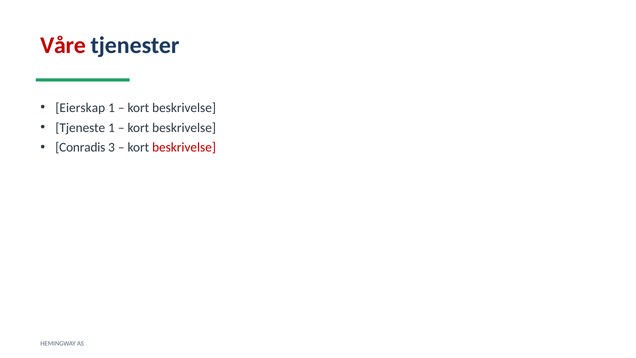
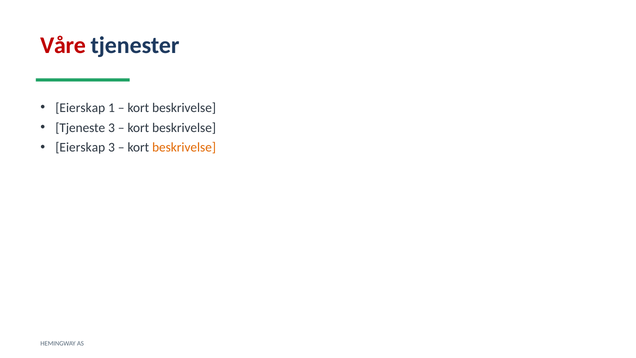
Tjeneste 1: 1 -> 3 (112, 128)
Conradis: Conradis -> Eierskap (80, 147)
beskrivelse colour: red -> orange (184, 147)
